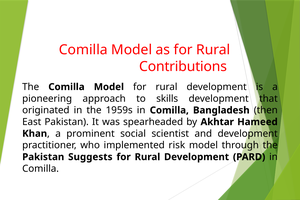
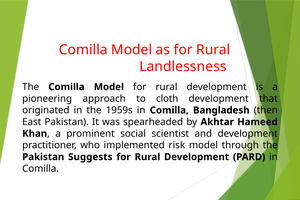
Contributions: Contributions -> Landlessness (183, 66)
skills: skills -> cloth (167, 99)
